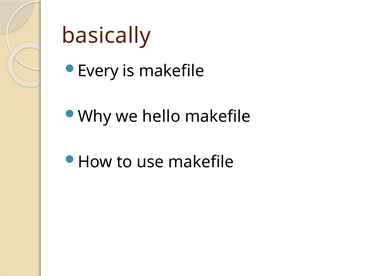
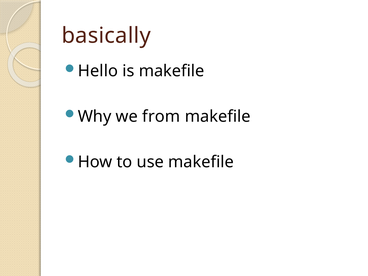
Every: Every -> Hello (98, 71)
hello: hello -> from (161, 116)
